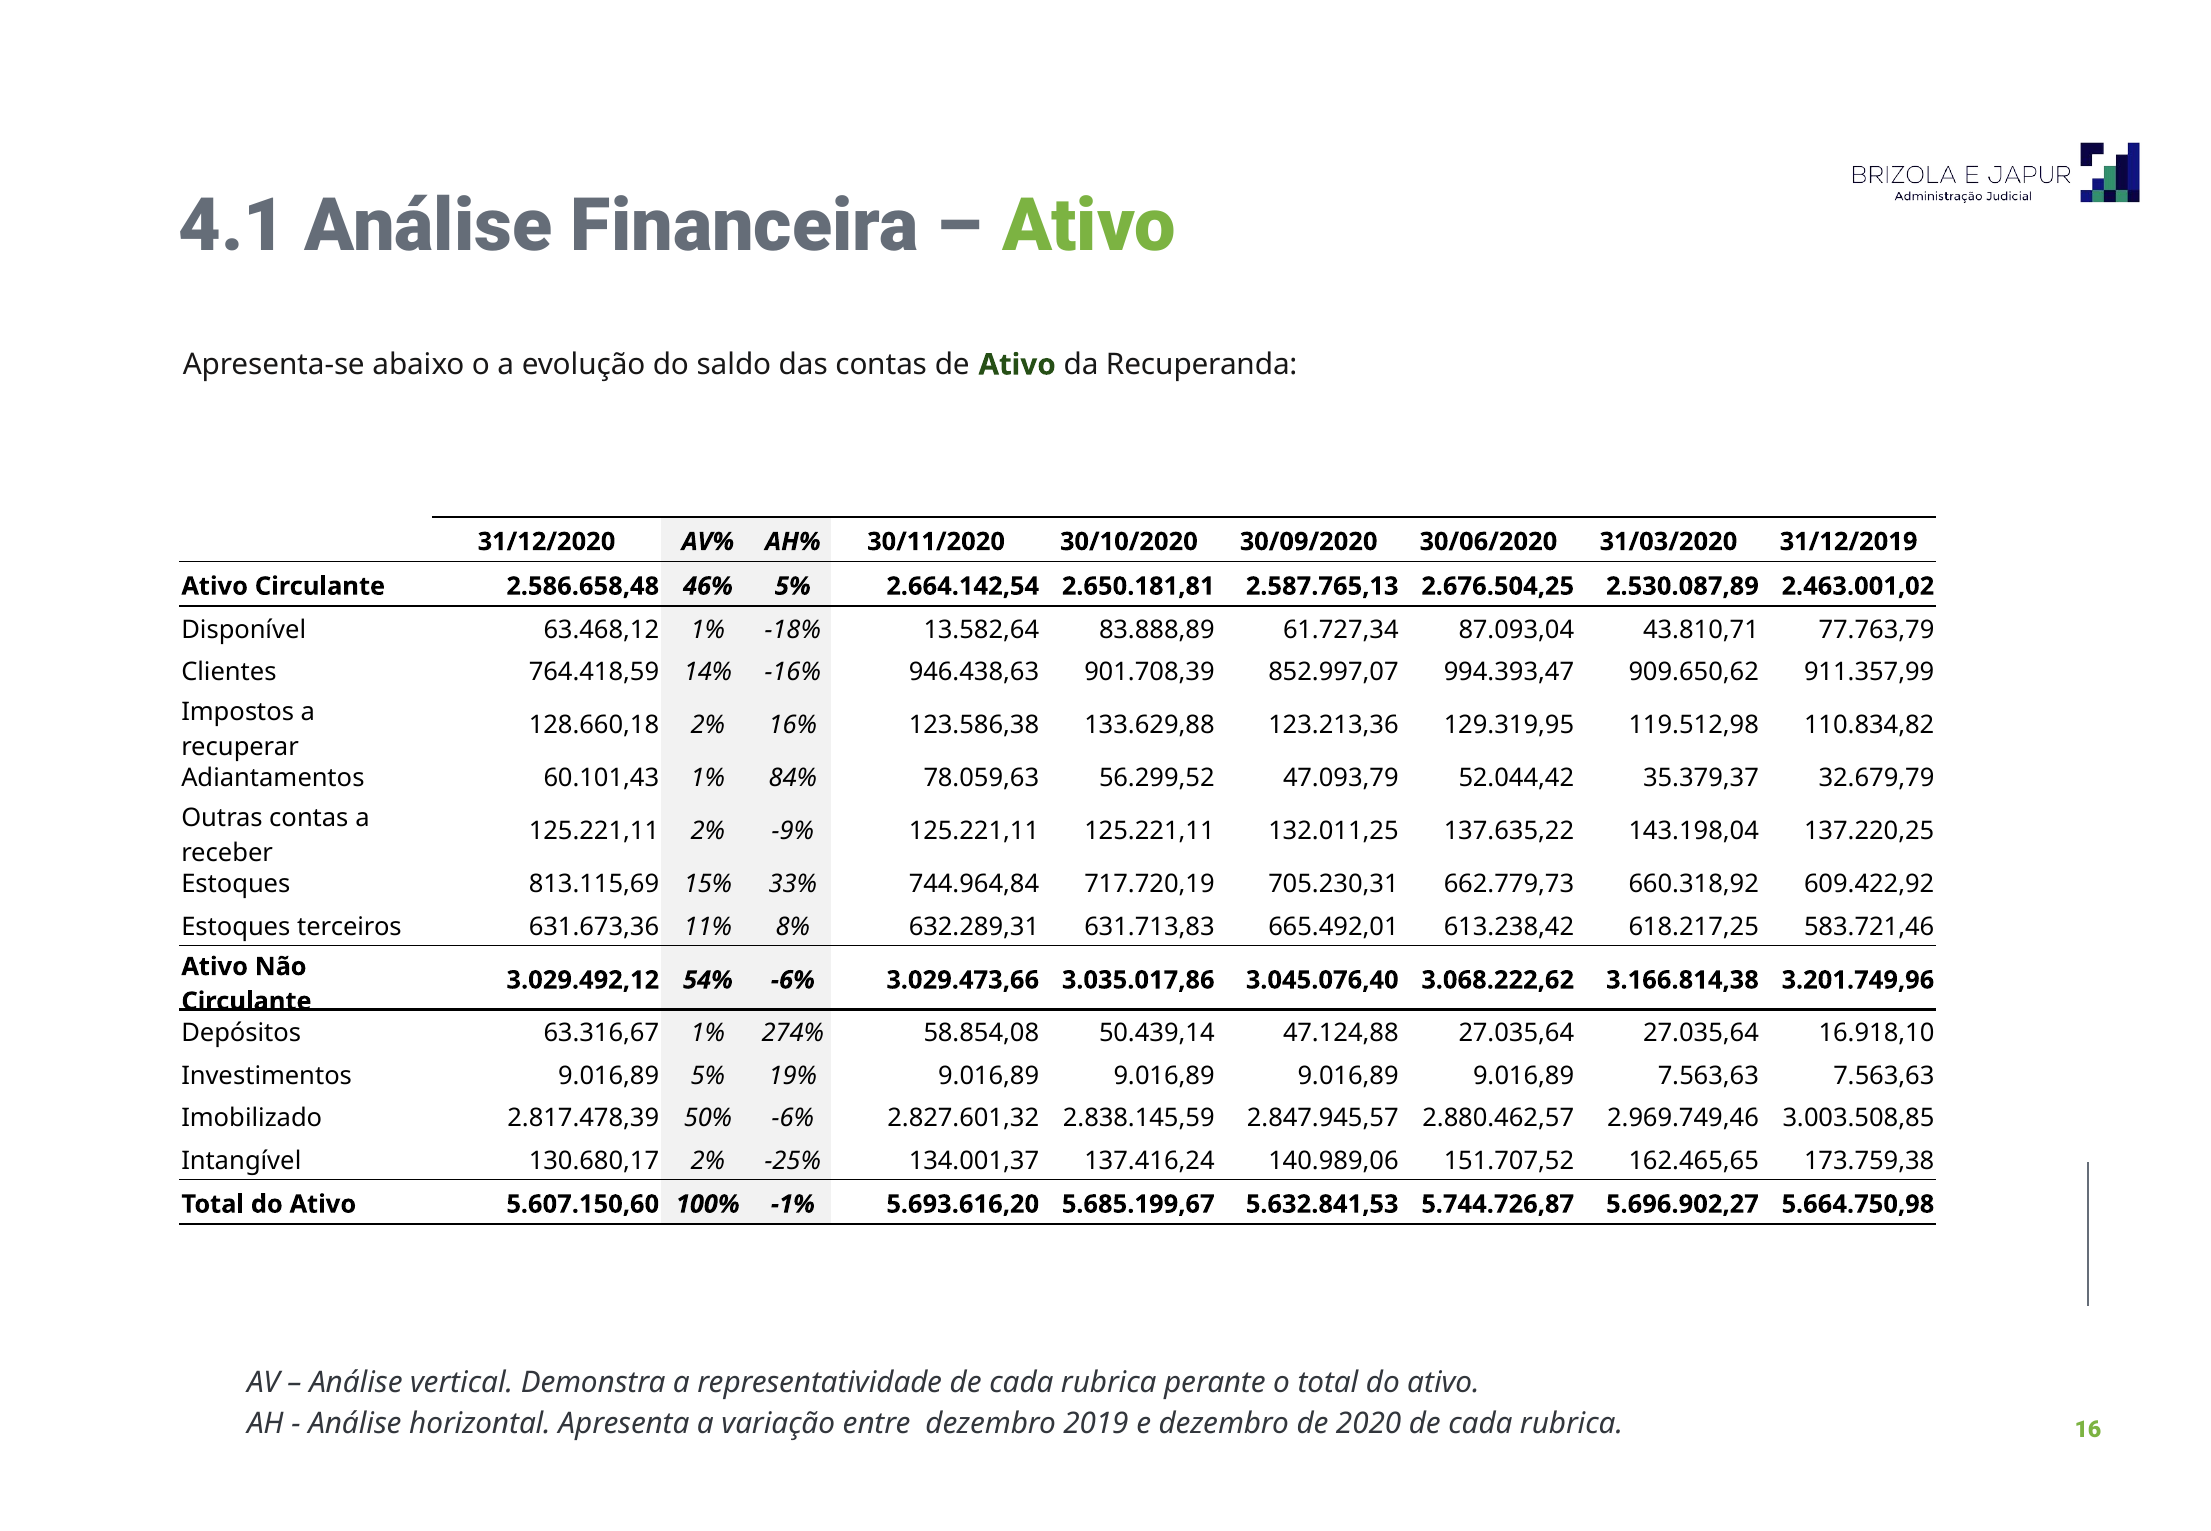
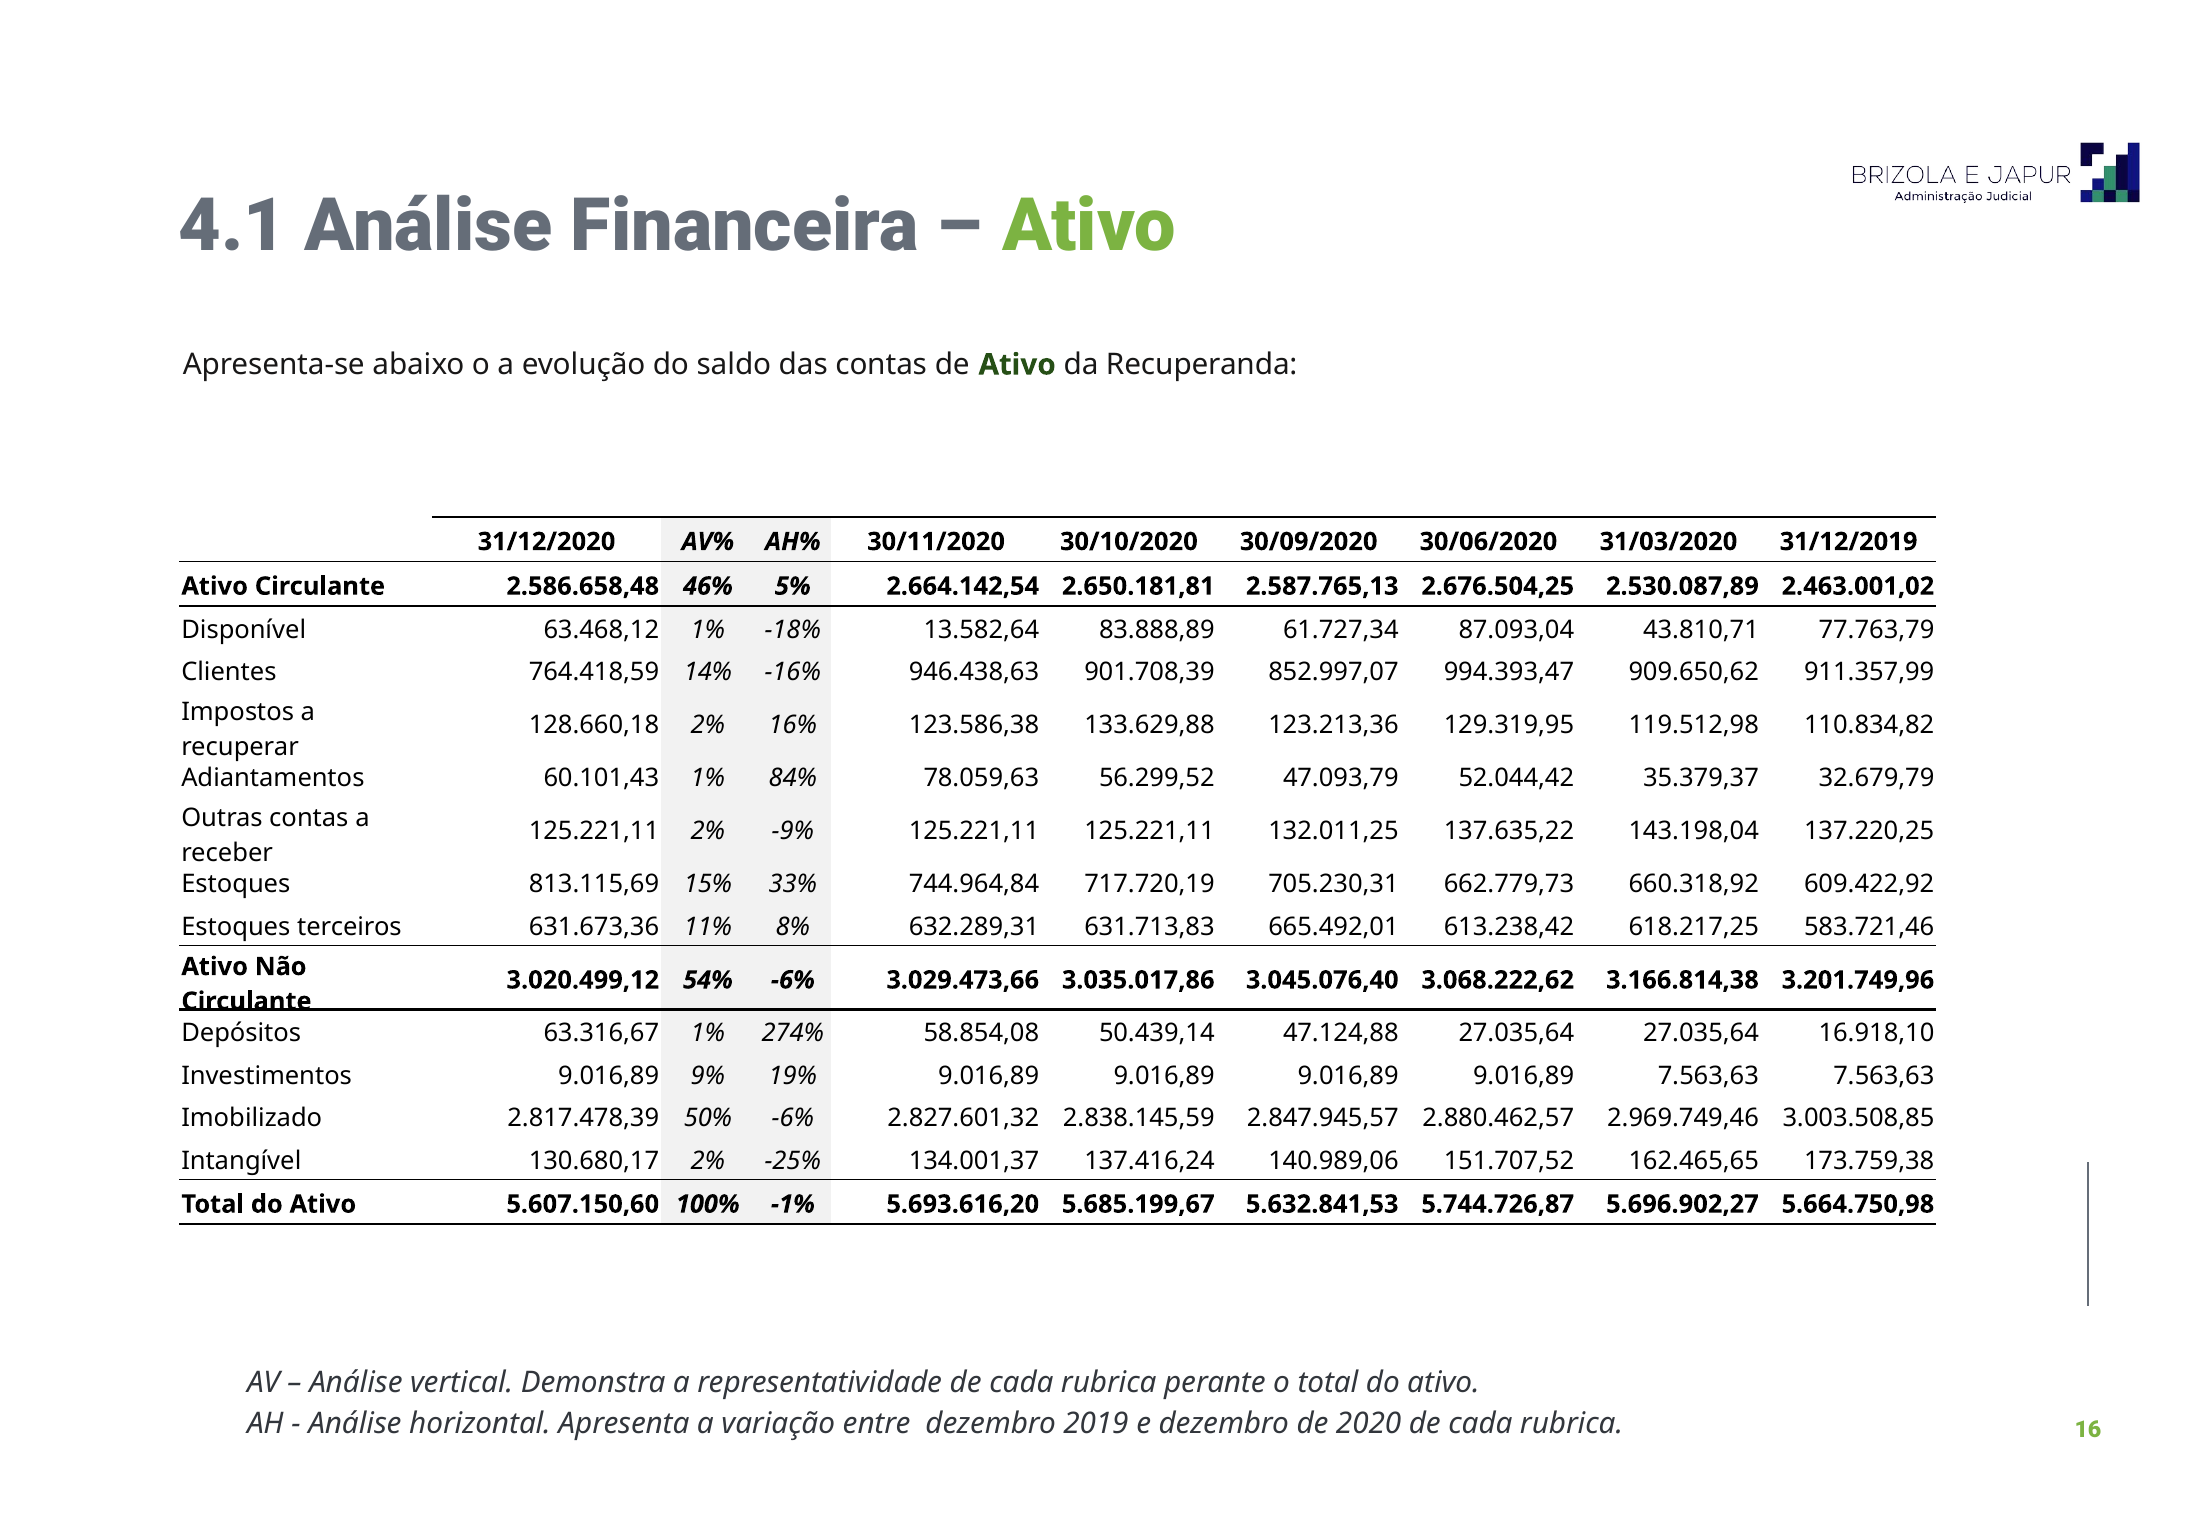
3.029.492,12: 3.029.492,12 -> 3.020.499,12 (583, 980)
9.016,89 5%: 5% -> 9% (708, 1075)
